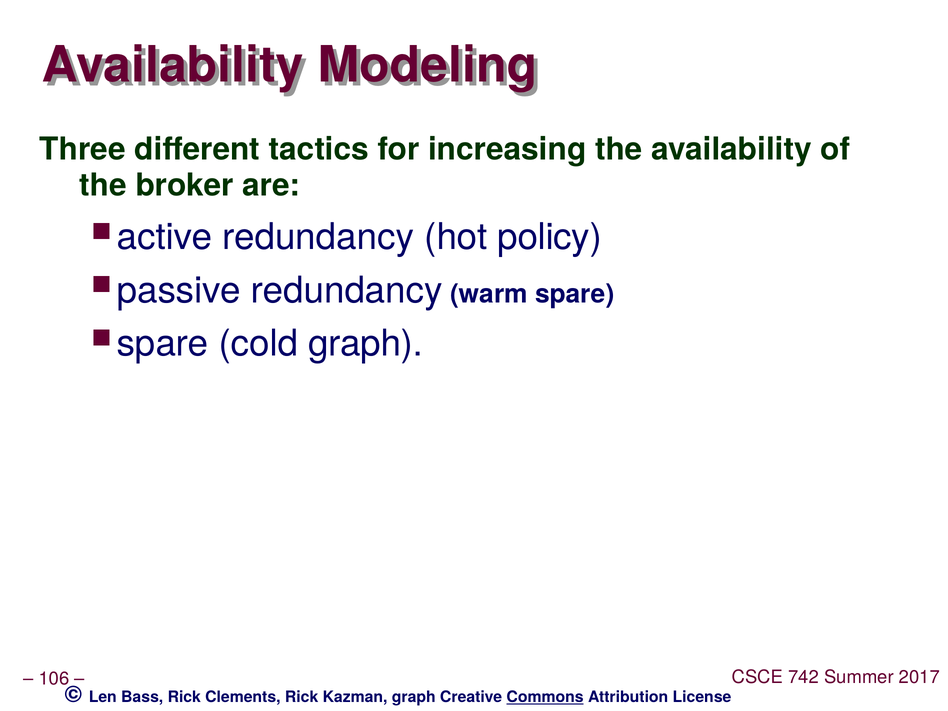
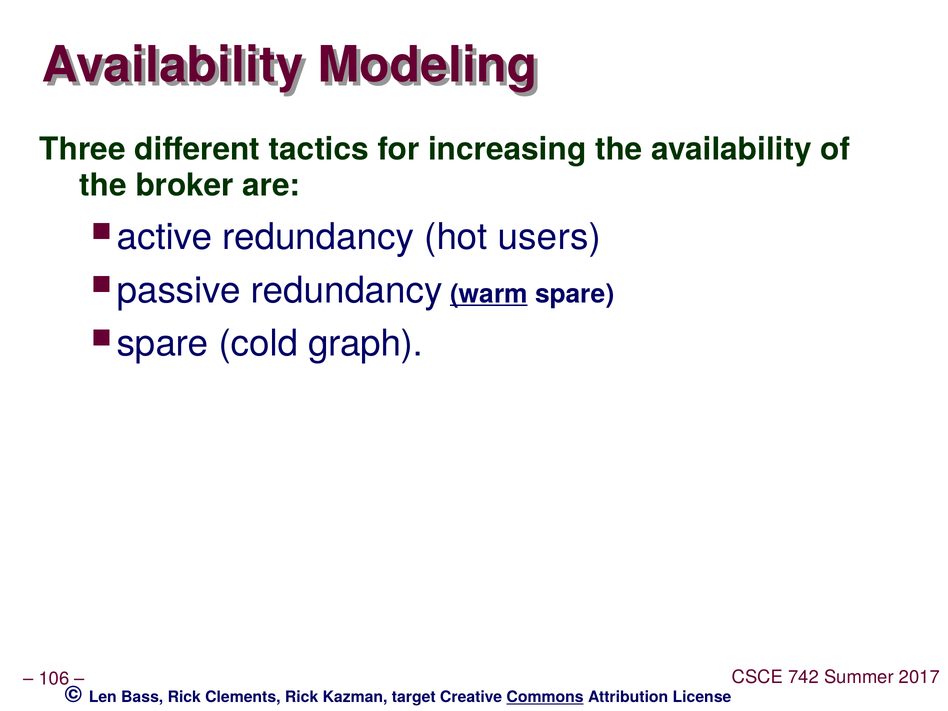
policy: policy -> users (549, 237)
warm underline: none -> present (489, 294)
Kazman graph: graph -> target (414, 697)
